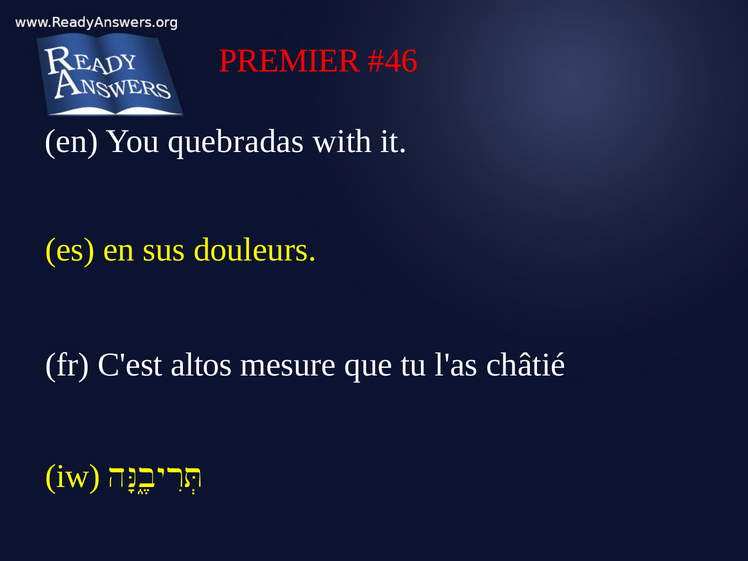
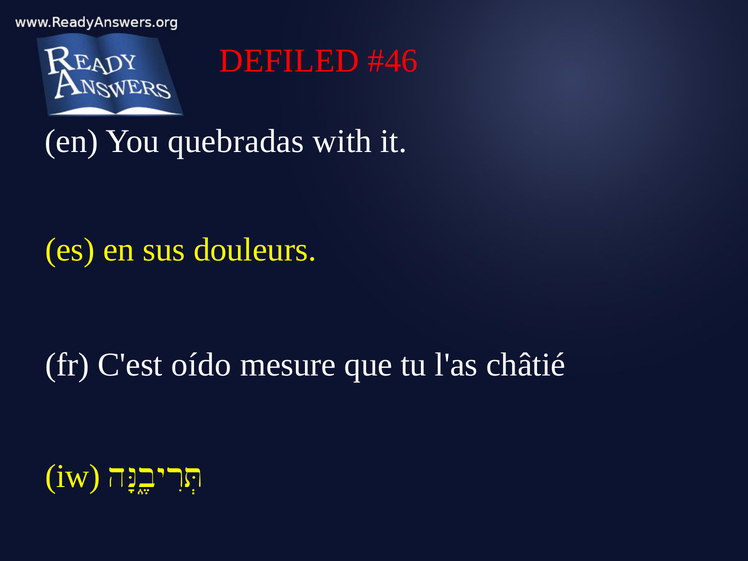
PREMIER: PREMIER -> DEFILED (289, 61)
altos: altos -> oído (201, 365)
